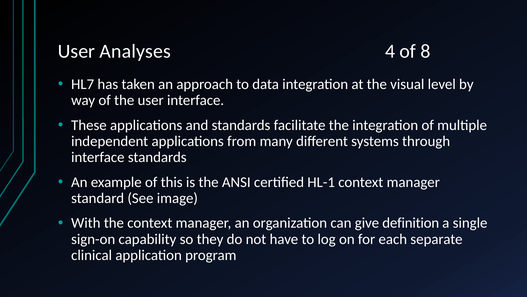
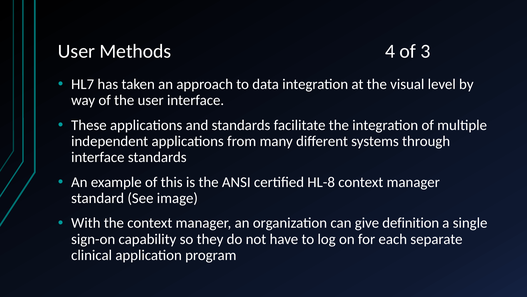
Analyses: Analyses -> Methods (135, 51)
8: 8 -> 3 (425, 51)
HL-1: HL-1 -> HL-8 (321, 182)
